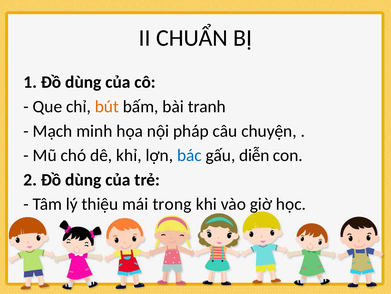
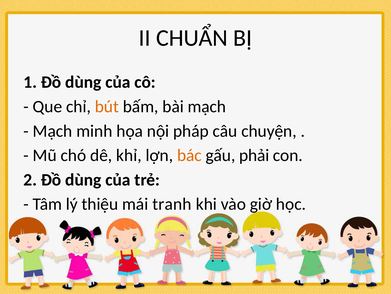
bài tranh: tranh -> mạch (207, 106)
bác colour: blue -> orange (189, 155)
diễn: diễn -> phải (254, 155)
trong: trong -> tranh (172, 204)
